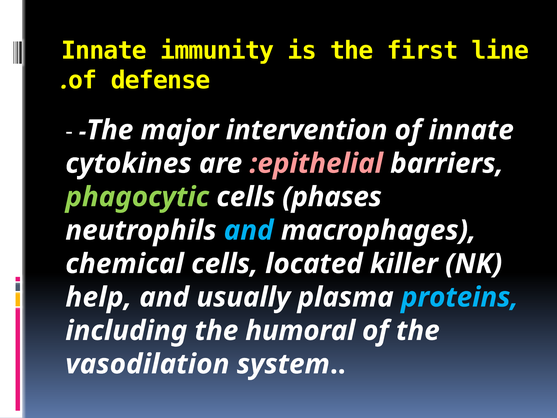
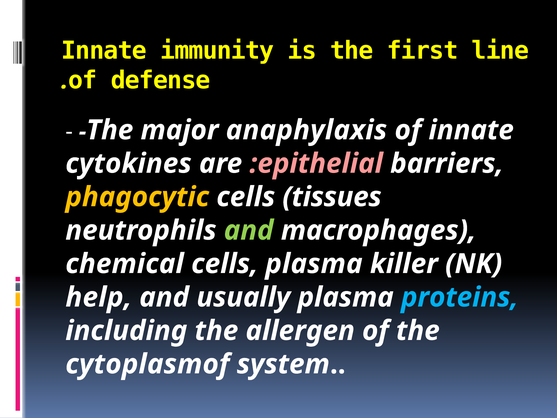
intervention: intervention -> anaphylaxis (306, 130)
phagocytic colour: light green -> yellow (137, 197)
phases: phases -> tissues (332, 197)
and colour: light blue -> light green (249, 230)
cells located: located -> plasma (314, 264)
humoral: humoral -> allergen (300, 331)
vasodilation: vasodilation -> cytoplasmof (147, 364)
